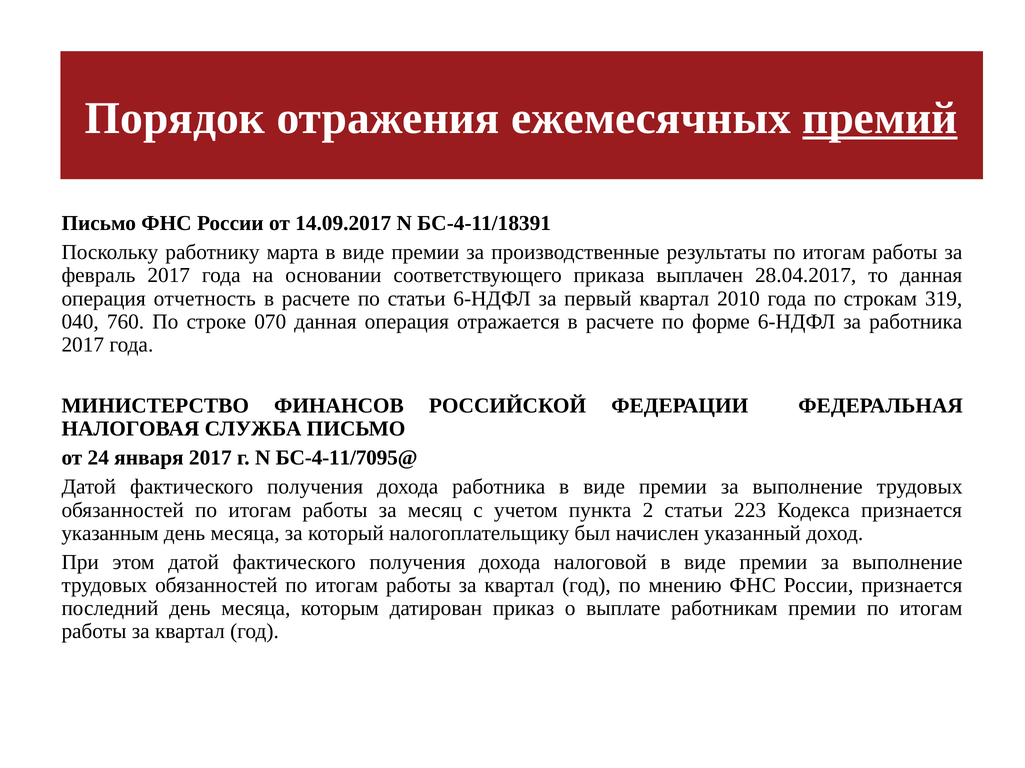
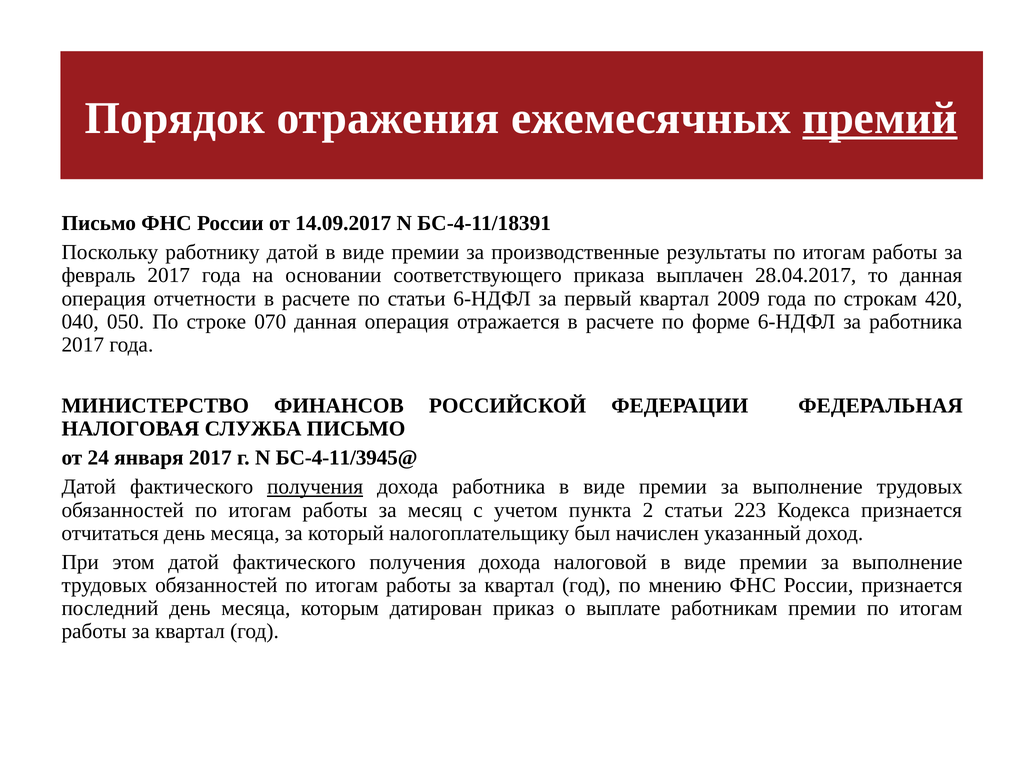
работнику марта: марта -> датой (293, 253)
отчетность: отчетность -> отчетности (205, 299)
2010: 2010 -> 2009 (739, 299)
319: 319 -> 420 (944, 299)
760: 760 -> 050 (126, 322)
БС-4-11/7095@: БС-4-11/7095@ -> БС-4-11/3945@ (347, 458)
получения underline: none -> present (315, 487)
указанным: указанным -> отчитаться (110, 534)
